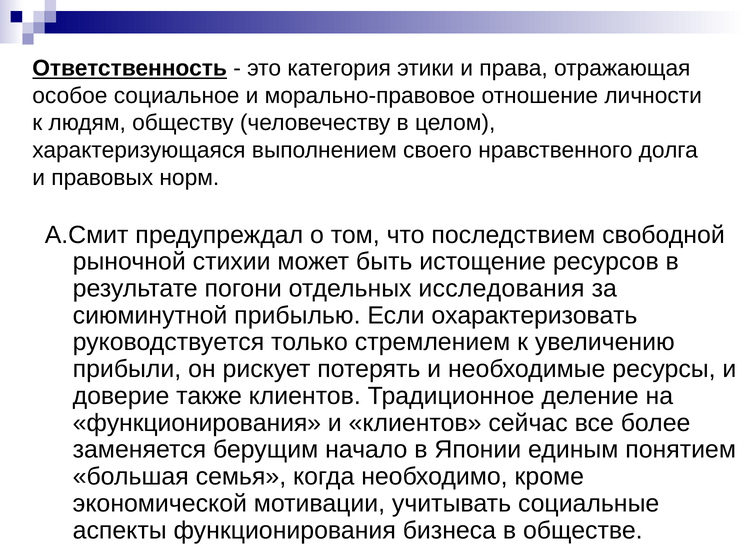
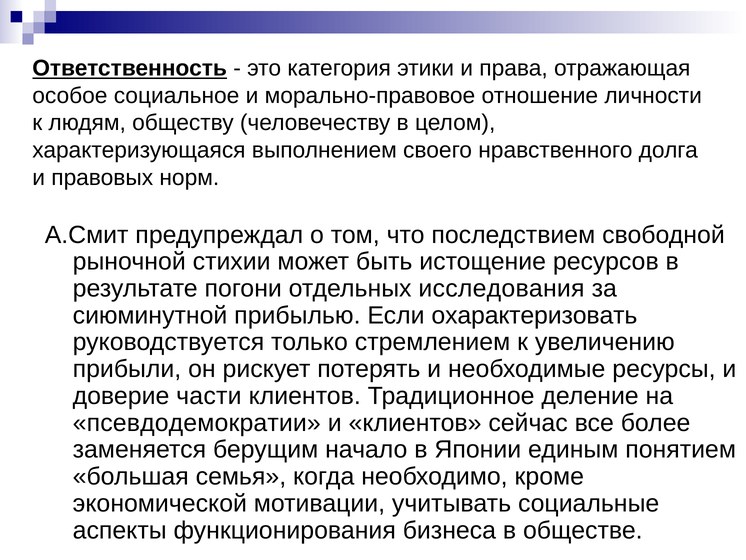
также: также -> части (209, 396)
функционирования: функционирования -> псевдодемократии (197, 423)
